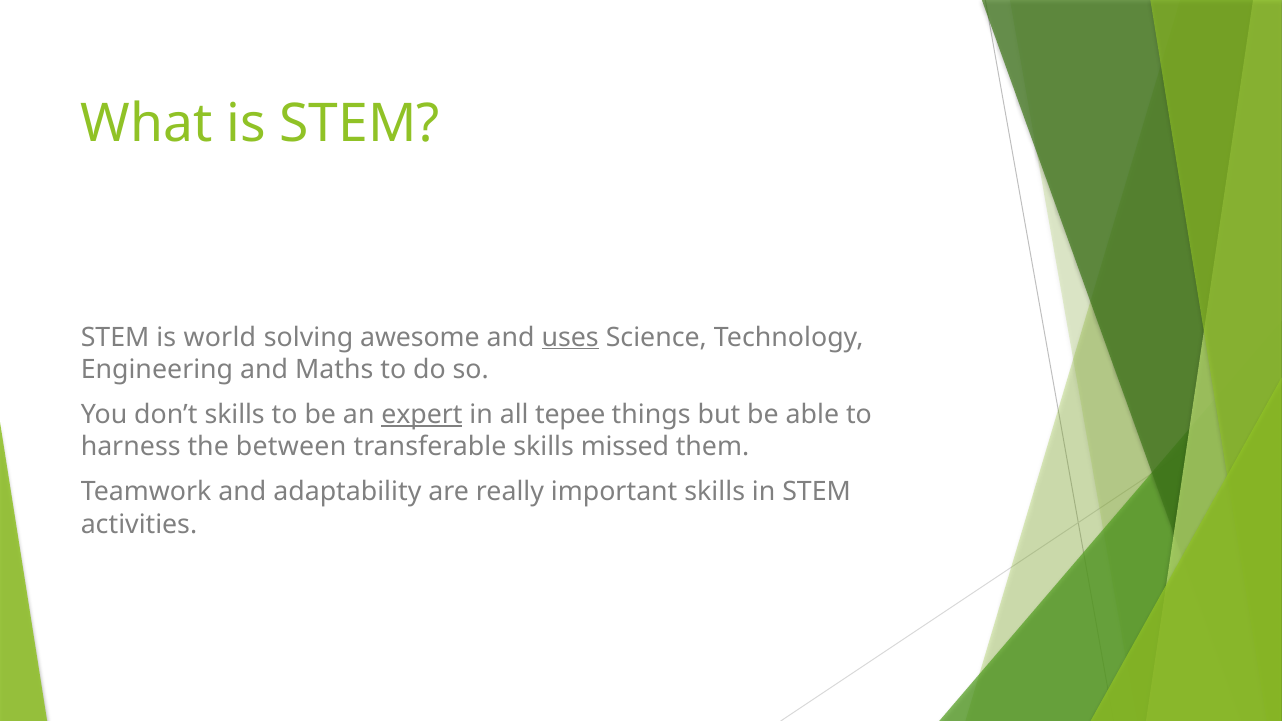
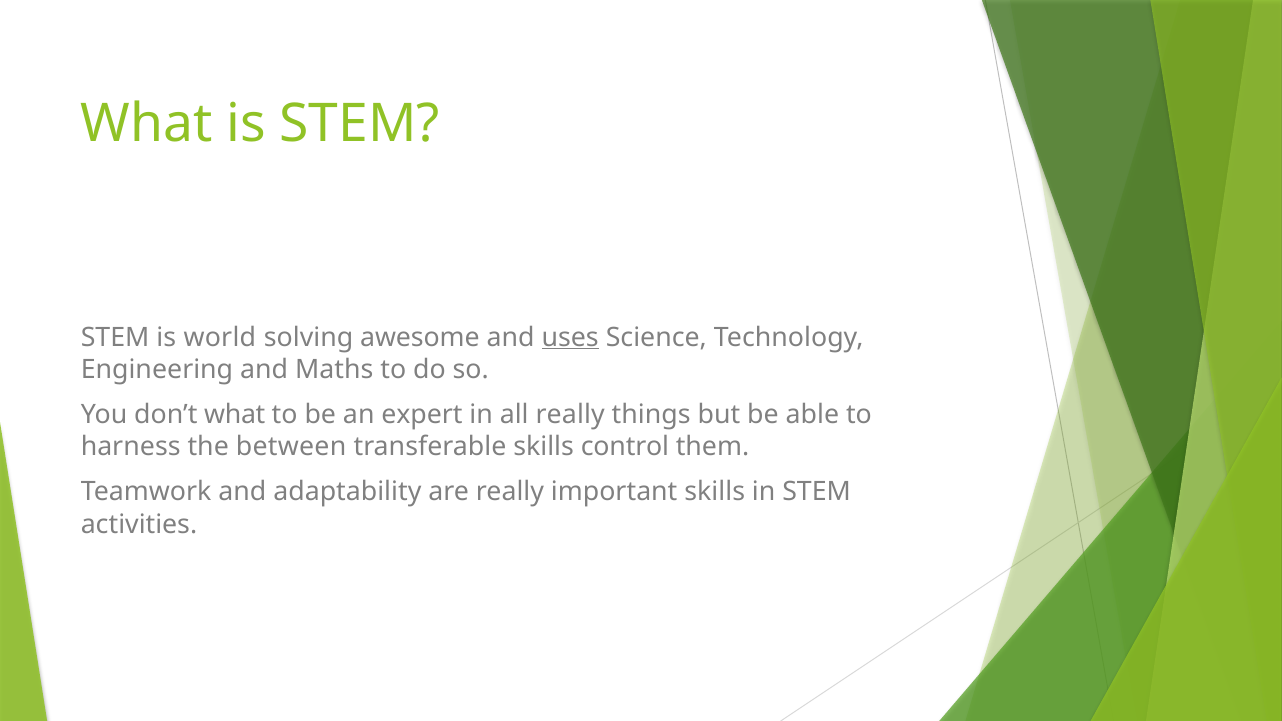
don’t skills: skills -> what (235, 415)
expert underline: present -> none (422, 415)
all tepee: tepee -> really (570, 415)
missed: missed -> control (625, 447)
